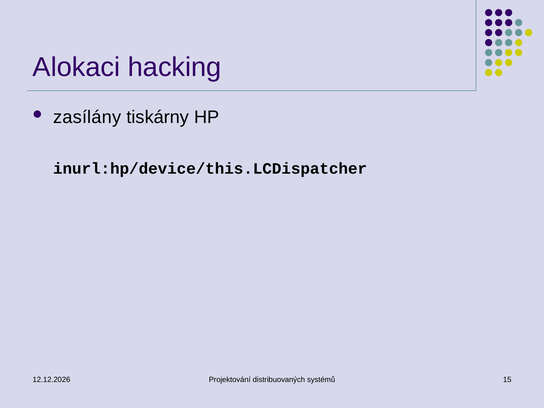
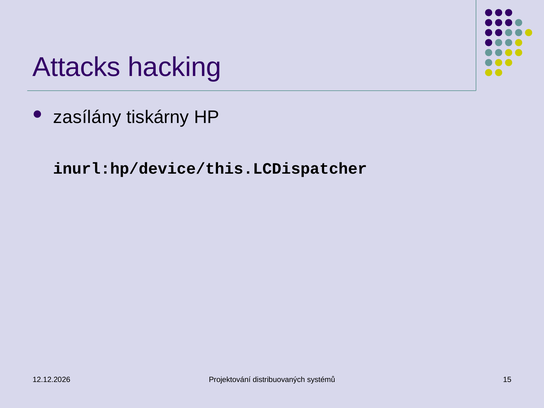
Alokaci: Alokaci -> Attacks (77, 67)
